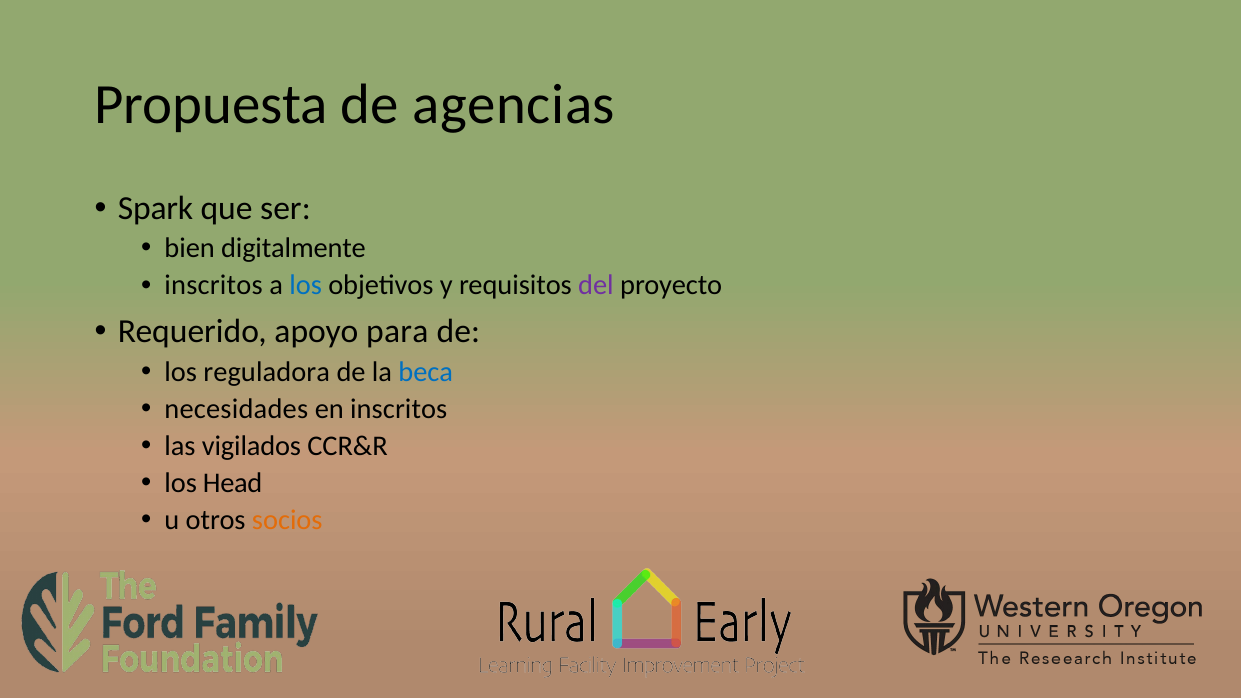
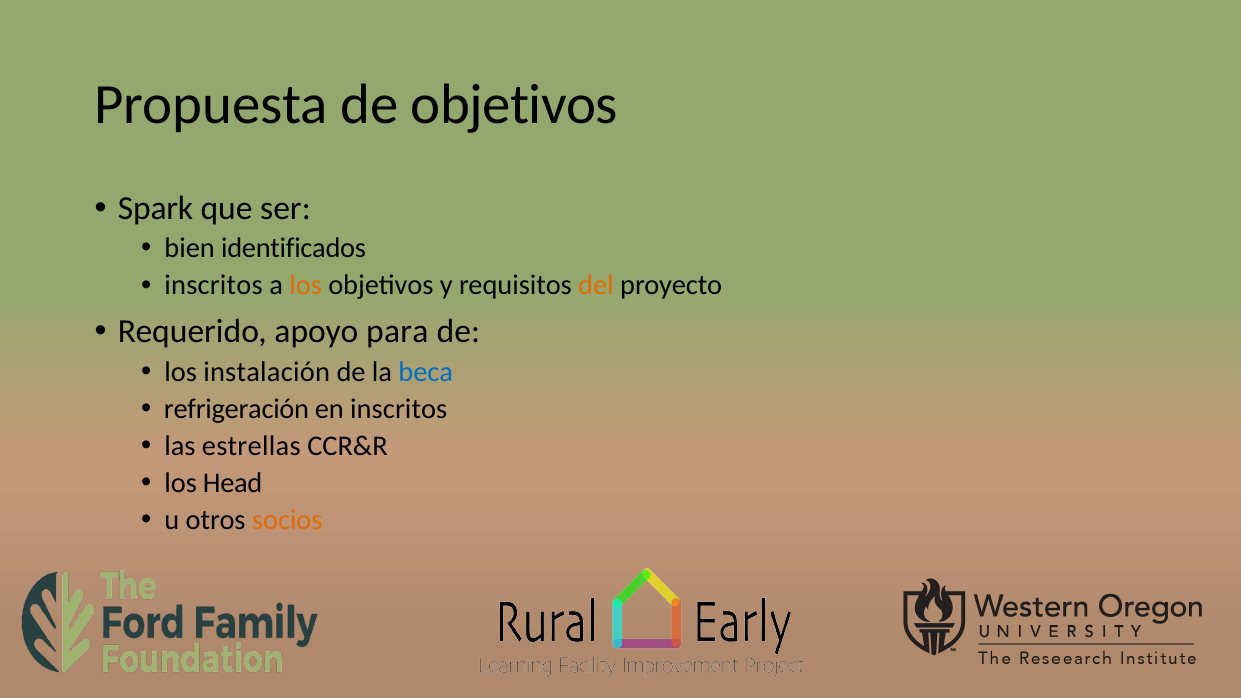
de agencias: agencias -> objetivos (514, 104)
digitalmente: digitalmente -> identificados (294, 248)
los colour: blue -> orange (306, 286)
del colour: purple -> orange (596, 286)
reguladora: reguladora -> instalación (267, 372)
necesidades: necesidades -> refrigeración (237, 409)
vigilados: vigilados -> estrellas (251, 446)
